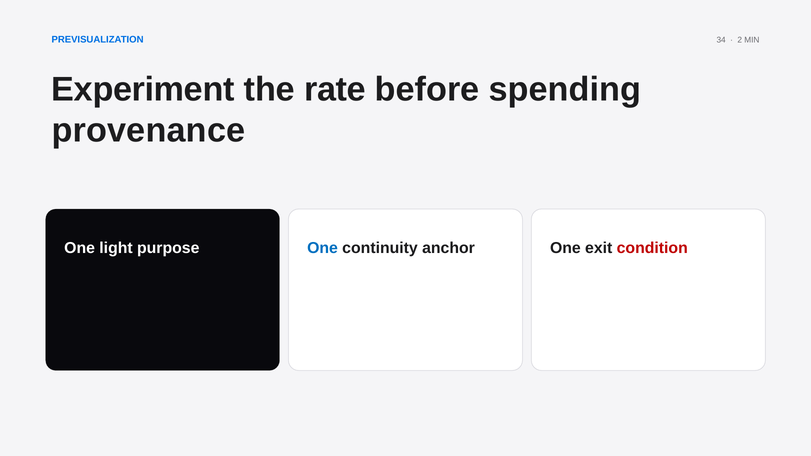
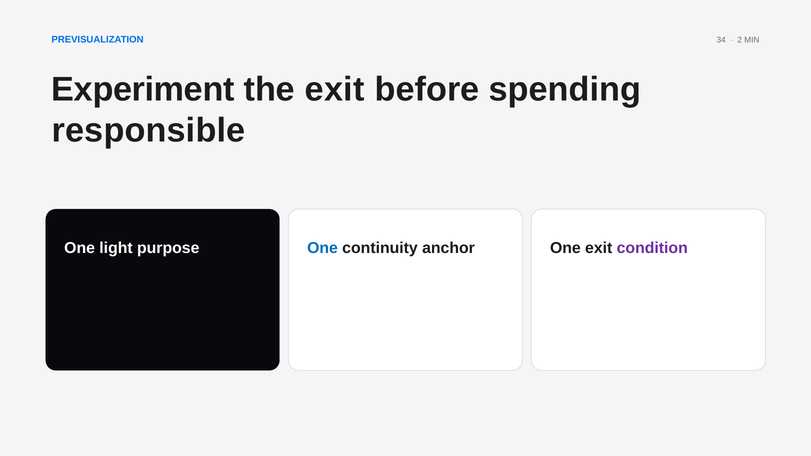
the rate: rate -> exit (335, 89)
provenance: provenance -> responsible (148, 130)
condition colour: red -> purple (652, 248)
